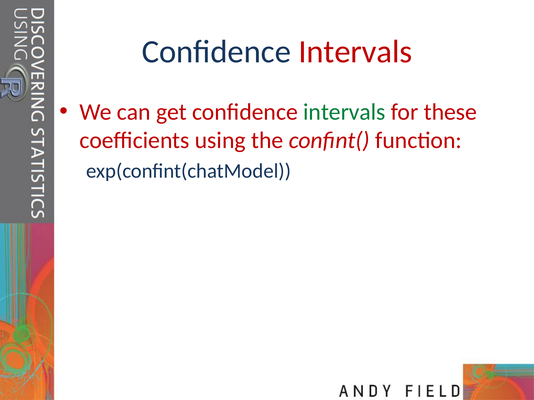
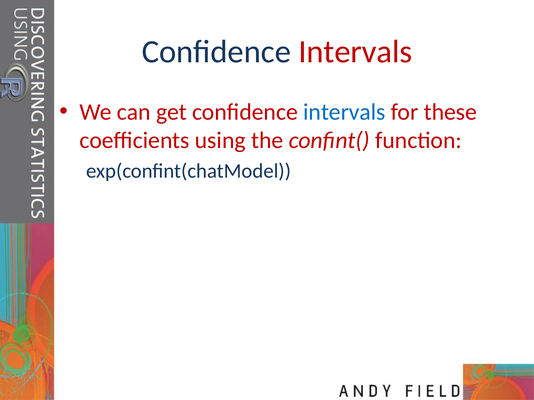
intervals colour: green -> blue (344, 112)
